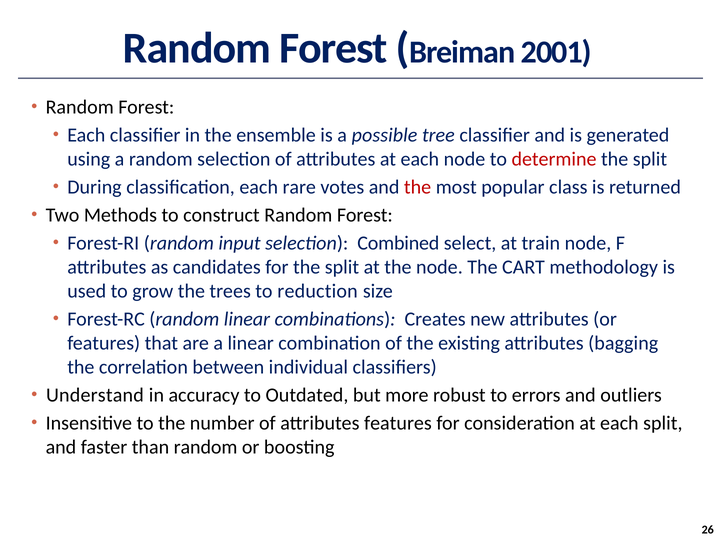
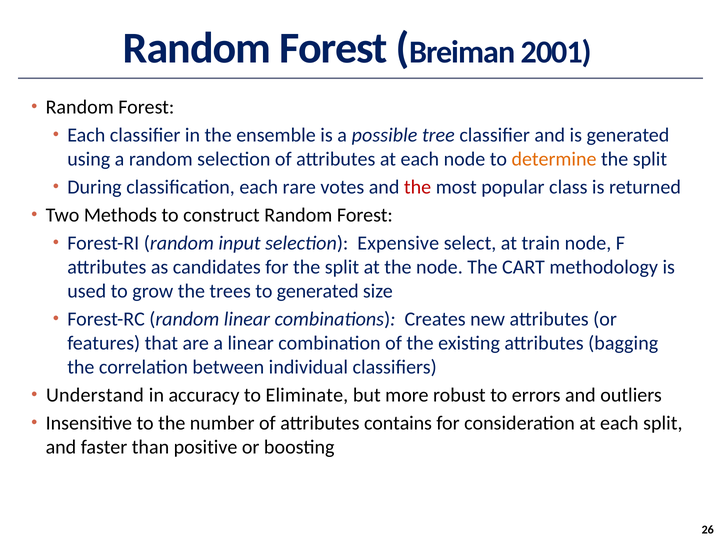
determine colour: red -> orange (554, 159)
Combined: Combined -> Expensive (398, 243)
to reduction: reduction -> generated (318, 291)
Outdated: Outdated -> Eliminate (307, 396)
attributes features: features -> contains (398, 424)
than random: random -> positive (206, 448)
